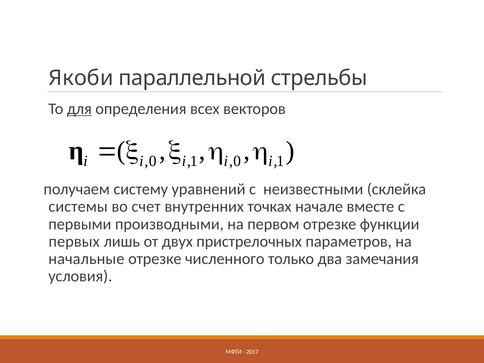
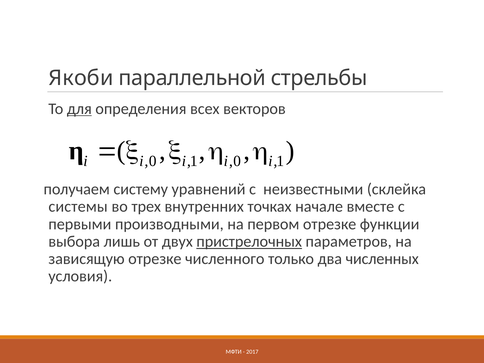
счет: счет -> трех (146, 207)
первых: первых -> выбора (74, 241)
пристрелочных underline: none -> present (249, 241)
начальные: начальные -> зависящую (86, 259)
замечания: замечания -> численных (382, 259)
